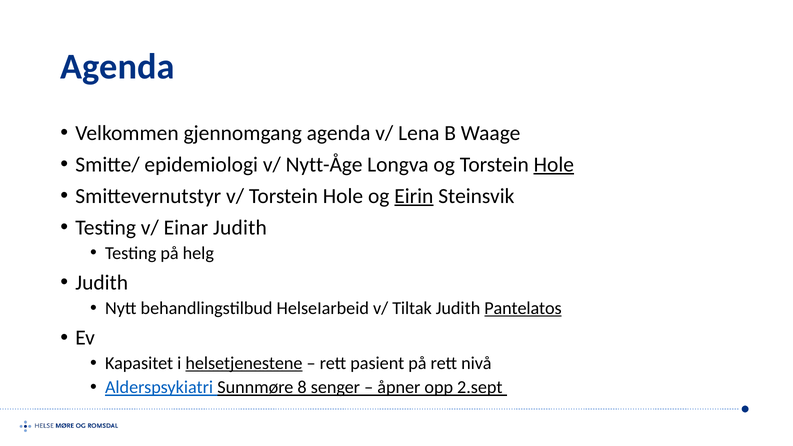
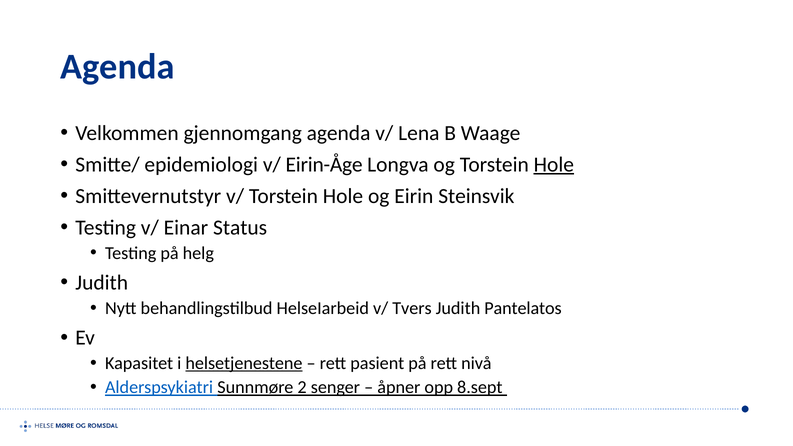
Nytt-Åge: Nytt-Åge -> Eirin-Åge (324, 165)
Eirin underline: present -> none (414, 196)
Einar Judith: Judith -> Status (240, 228)
Tiltak: Tiltak -> Tvers (412, 308)
Pantelatos underline: present -> none (523, 308)
8: 8 -> 2 (302, 387)
2.sept: 2.sept -> 8.sept (480, 387)
